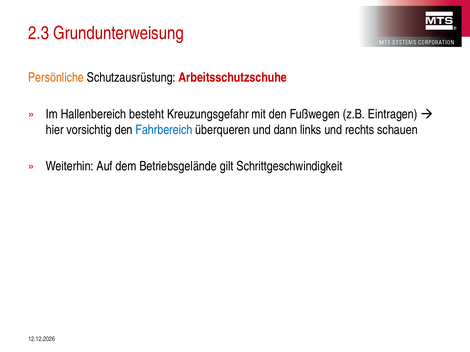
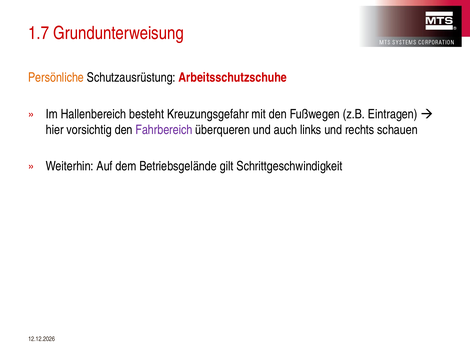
2.3: 2.3 -> 1.7 (39, 33)
Fahrbereich colour: blue -> purple (164, 130)
dann: dann -> auch (285, 130)
